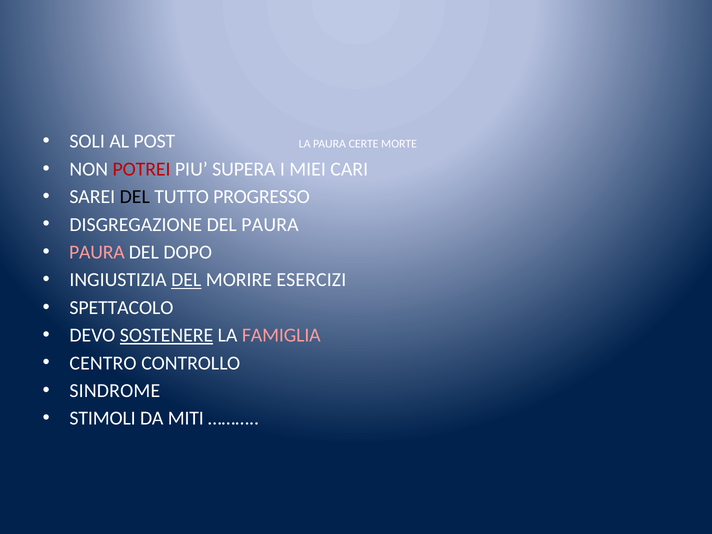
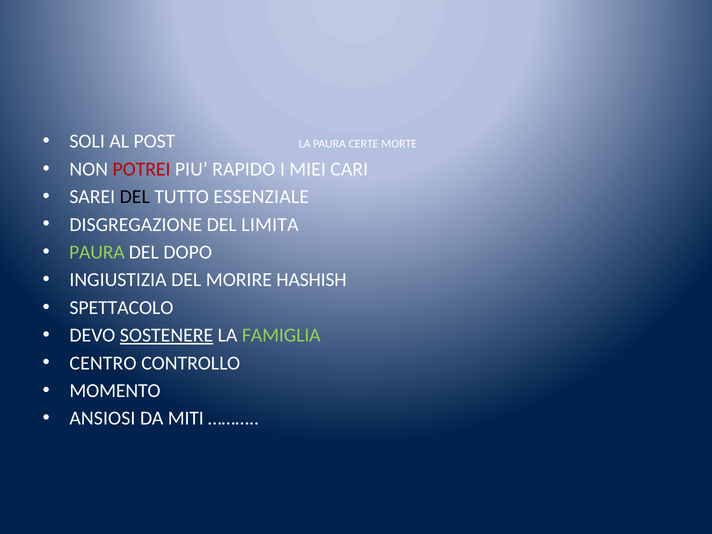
SUPERA: SUPERA -> RAPIDO (244, 169)
PROGRESSO: PROGRESSO -> ESSENZIALE (261, 197)
DEL PAURA: PAURA -> LIMITA (270, 225)
PAURA colour: pink -> light green (97, 252)
DEL underline: present -> none (186, 280)
ESERCIZI: ESERCIZI -> HASHISH (312, 280)
FAMIGLIA colour: pink -> light green (281, 335)
SINDROME: SINDROME -> MOMENTO (115, 391)
STIMOLI: STIMOLI -> ANSIOSI (102, 418)
